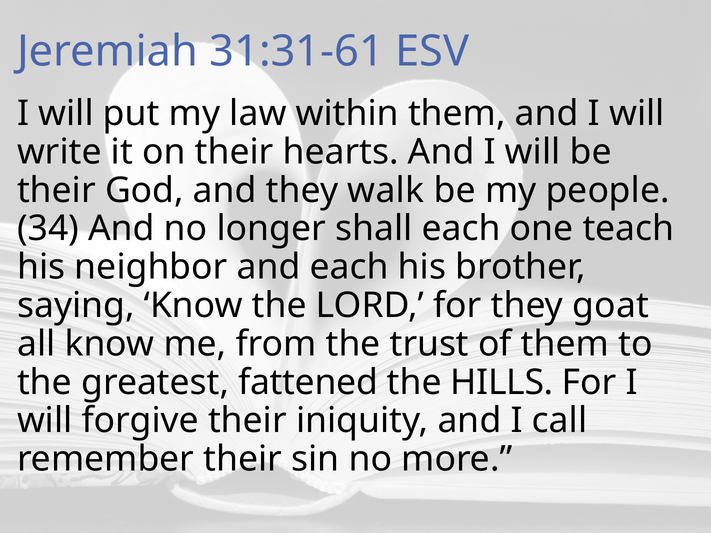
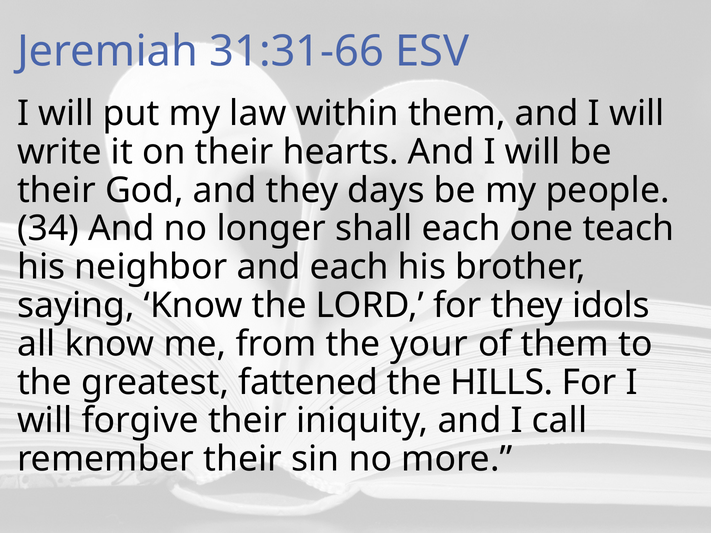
31:31-61: 31:31-61 -> 31:31-66 (297, 51)
walk: walk -> days (386, 190)
goat: goat -> idols (611, 306)
trust: trust -> your (429, 344)
